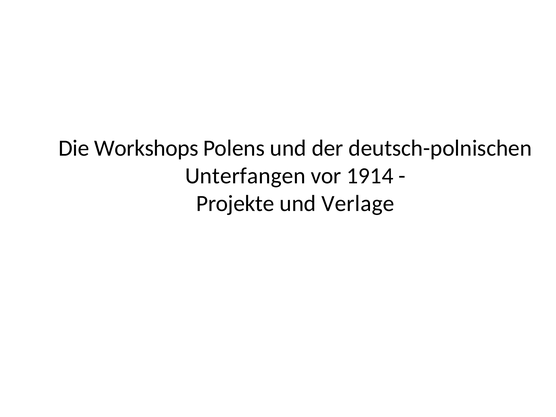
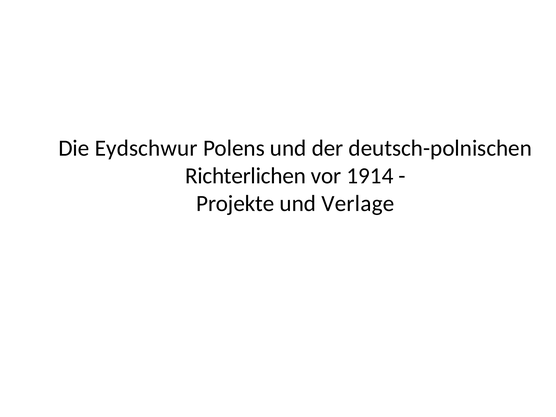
Workshops: Workshops -> Eydschwur (146, 148)
Unterfangen: Unterfangen -> Richterlichen (245, 176)
